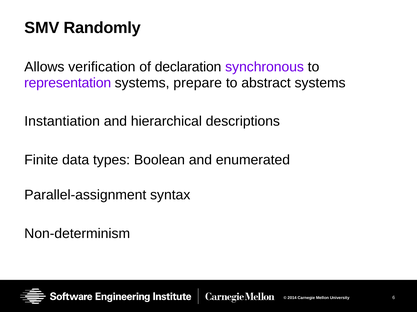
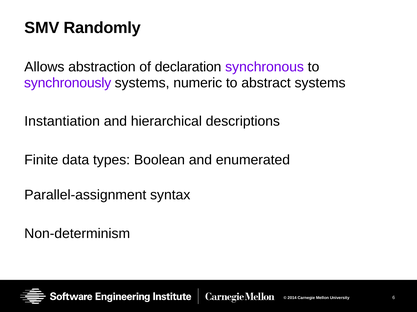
verification: verification -> abstraction (102, 67)
representation: representation -> synchronously (68, 83)
prepare: prepare -> numeric (198, 83)
